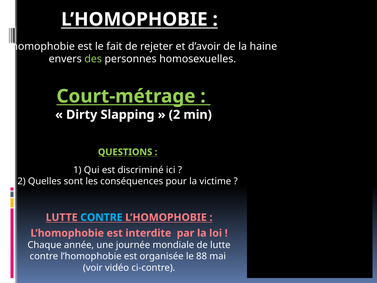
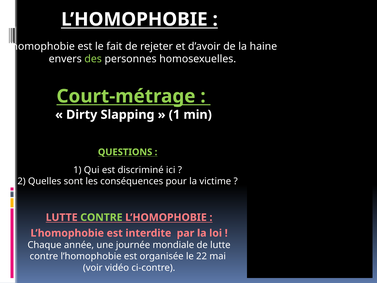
2: 2 -> 1 (174, 115)
CONTRE colour: light blue -> light green (101, 217)
88: 88 -> 22 (202, 256)
